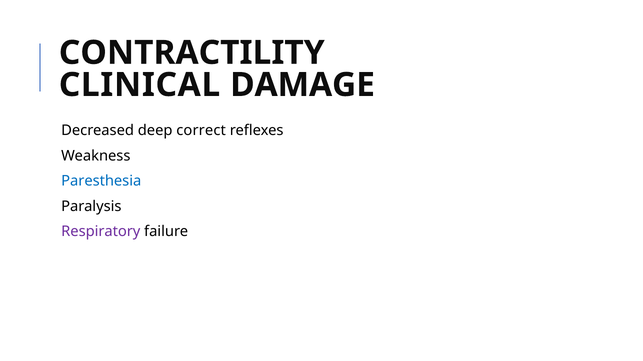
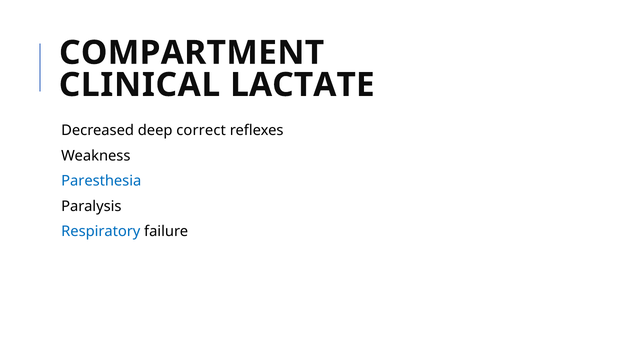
CONTRACTILITY: CONTRACTILITY -> COMPARTMENT (192, 53)
DAMAGE: DAMAGE -> LACTATE (302, 85)
Respiratory colour: purple -> blue (101, 232)
